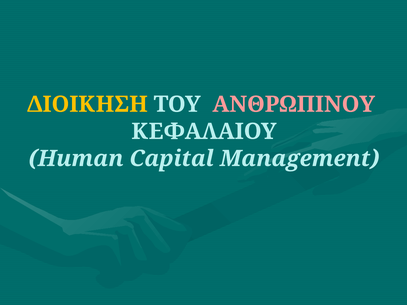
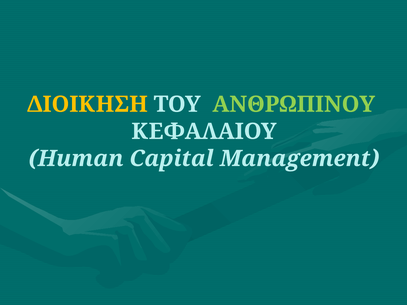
ΑΝΘΡΩΠΙΝΟΥ colour: pink -> light green (294, 104)
